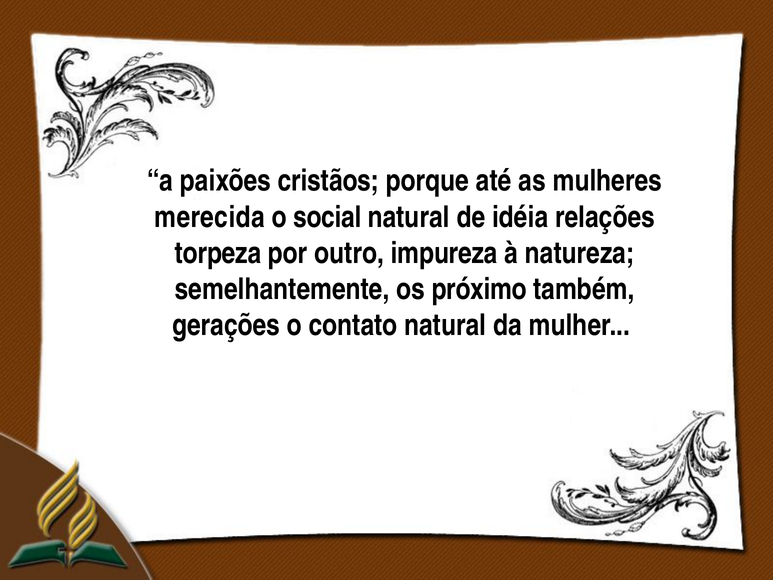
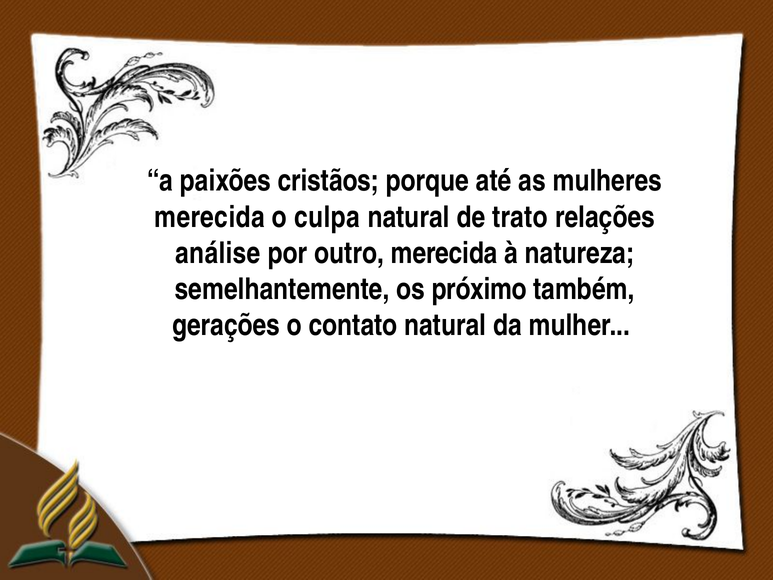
social: social -> culpa (327, 217)
idéia: idéia -> trato (520, 217)
torpeza: torpeza -> análise (218, 253)
outro impureza: impureza -> merecida (444, 253)
